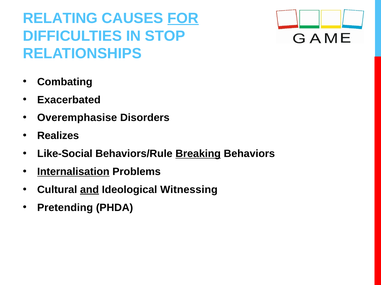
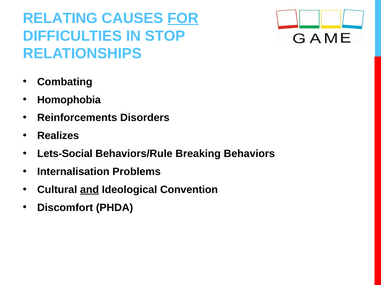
Exacerbated: Exacerbated -> Homophobia (69, 100)
Overemphasise: Overemphasise -> Reinforcements (77, 118)
Like-Social: Like-Social -> Lets-Social (65, 154)
Breaking underline: present -> none (198, 154)
Internalisation underline: present -> none (73, 172)
Witnessing: Witnessing -> Convention (189, 190)
Pretending: Pretending -> Discomfort (65, 208)
